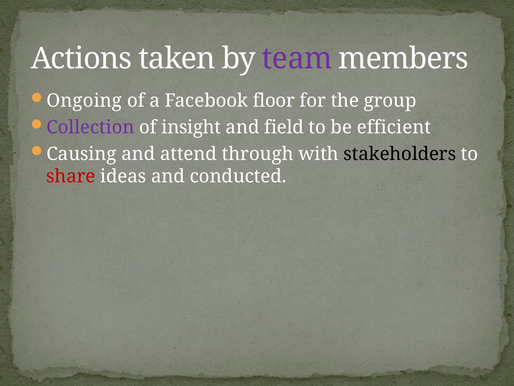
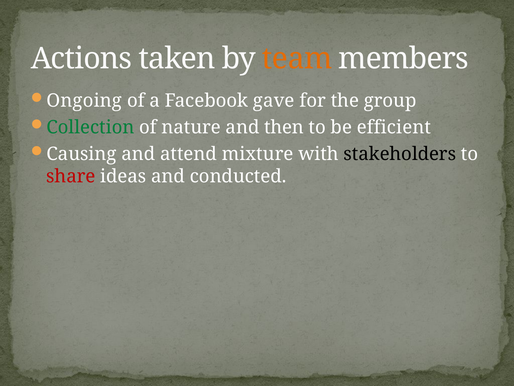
team colour: purple -> orange (297, 59)
floor: floor -> gave (274, 101)
Collection colour: purple -> green (90, 127)
insight: insight -> nature (191, 127)
field: field -> then (284, 127)
through: through -> mixture (258, 154)
